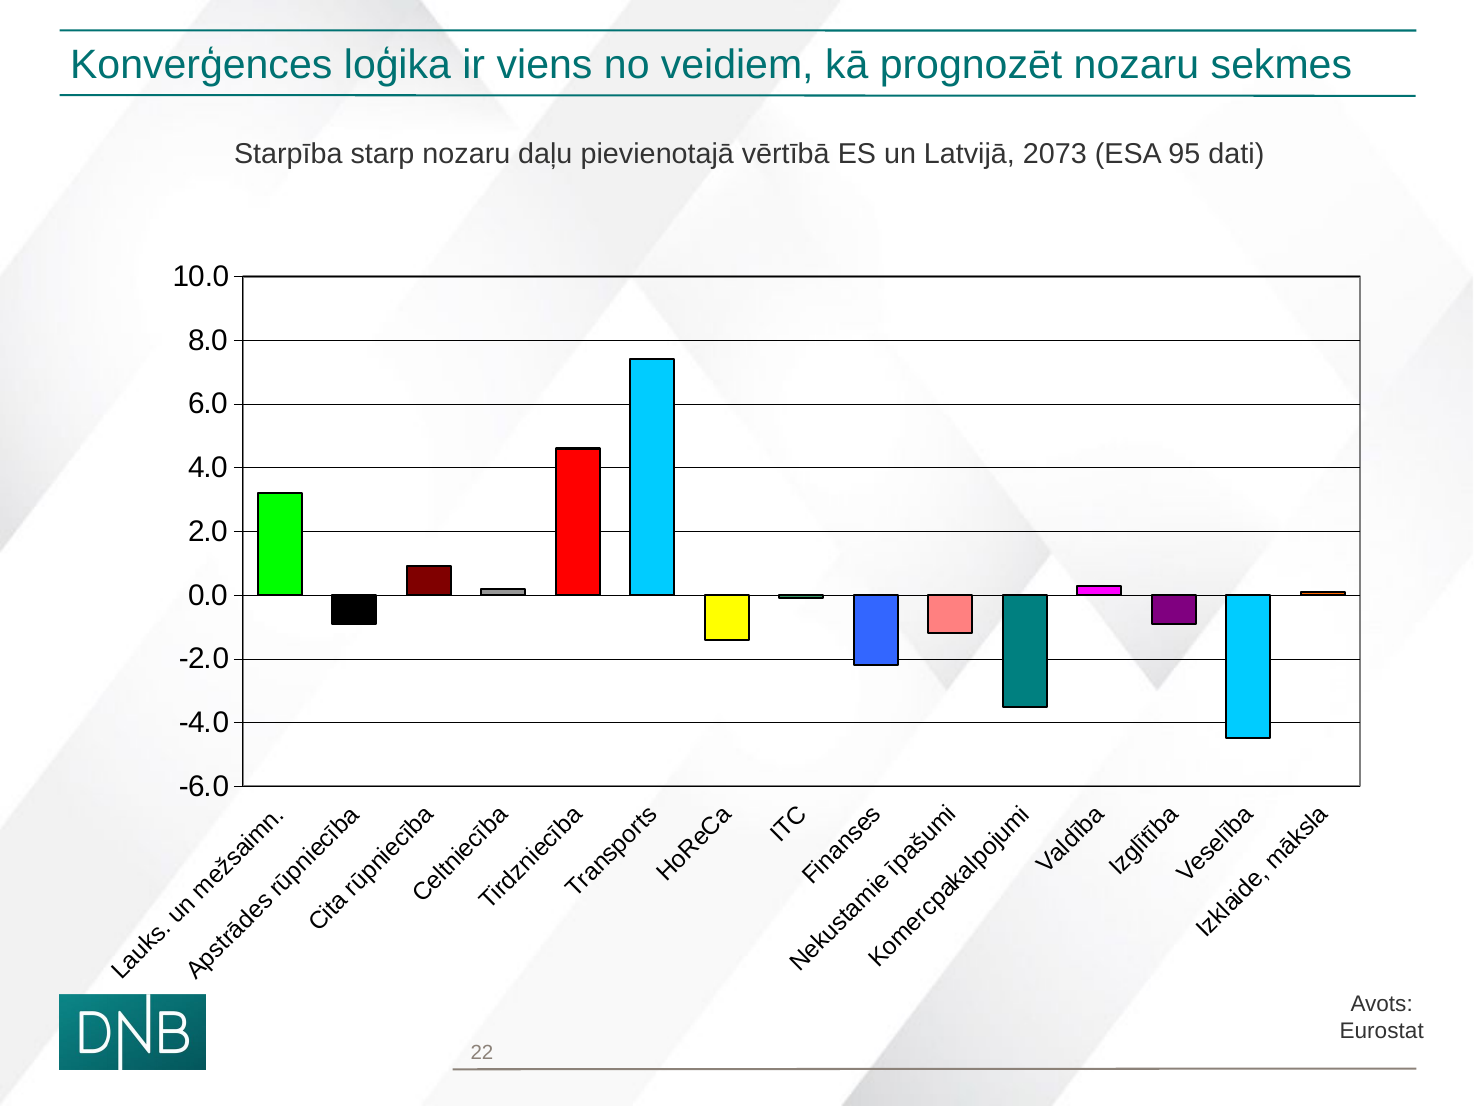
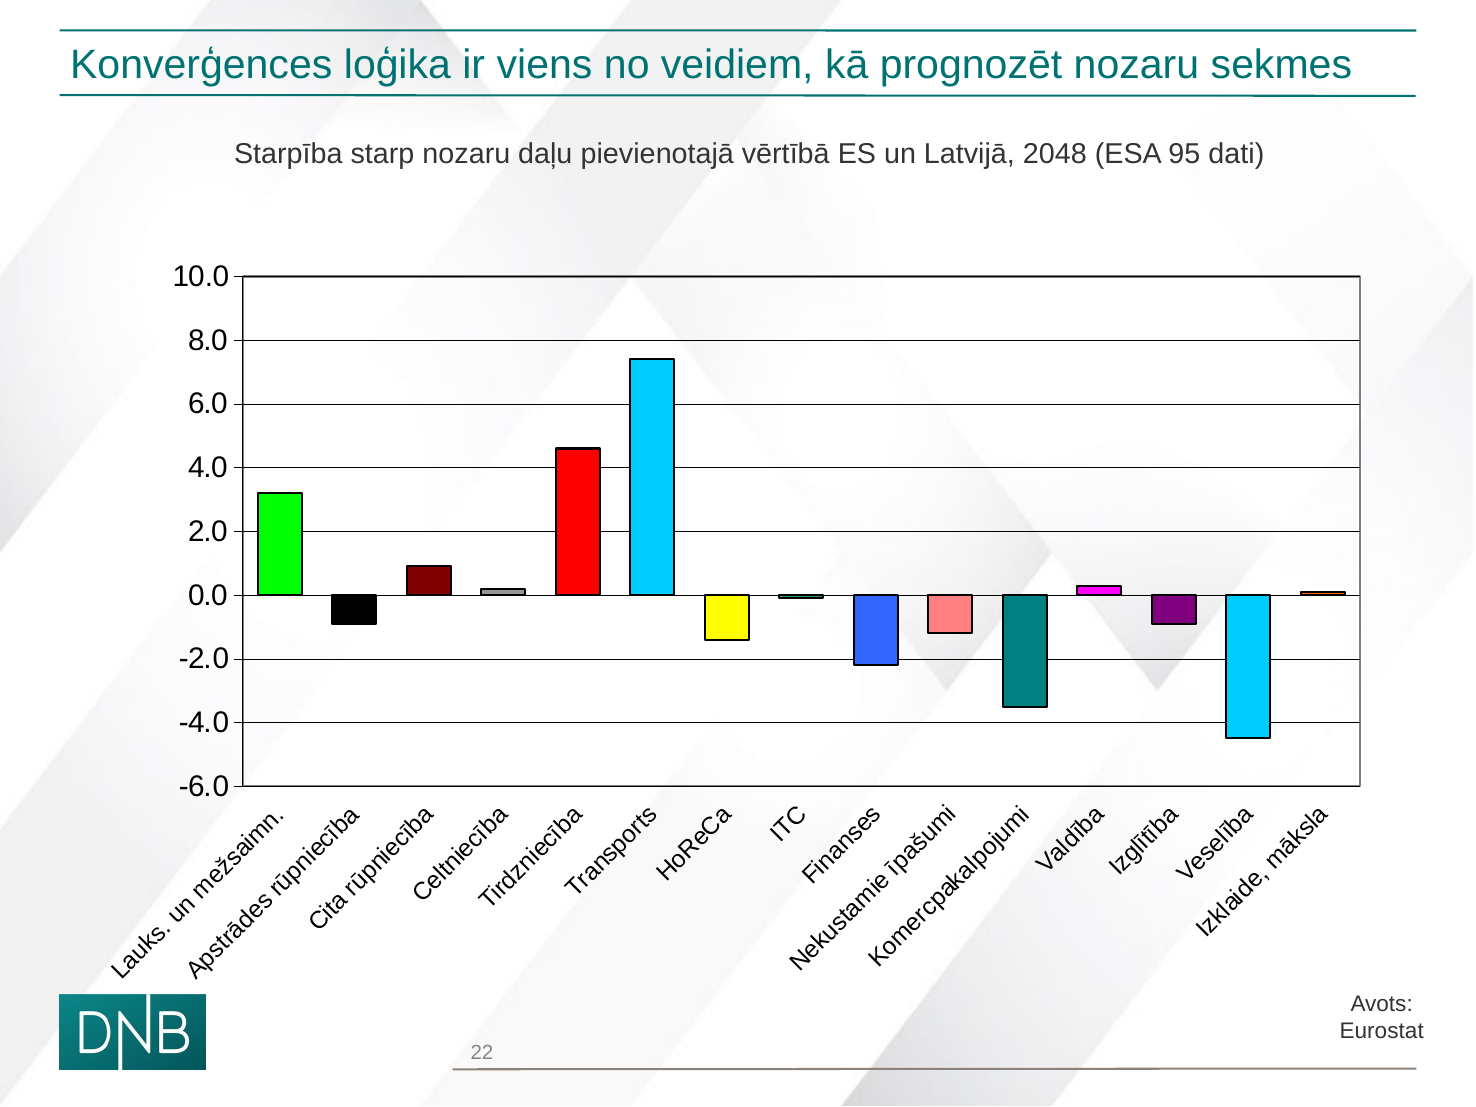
2073: 2073 -> 2048 (1055, 154)
